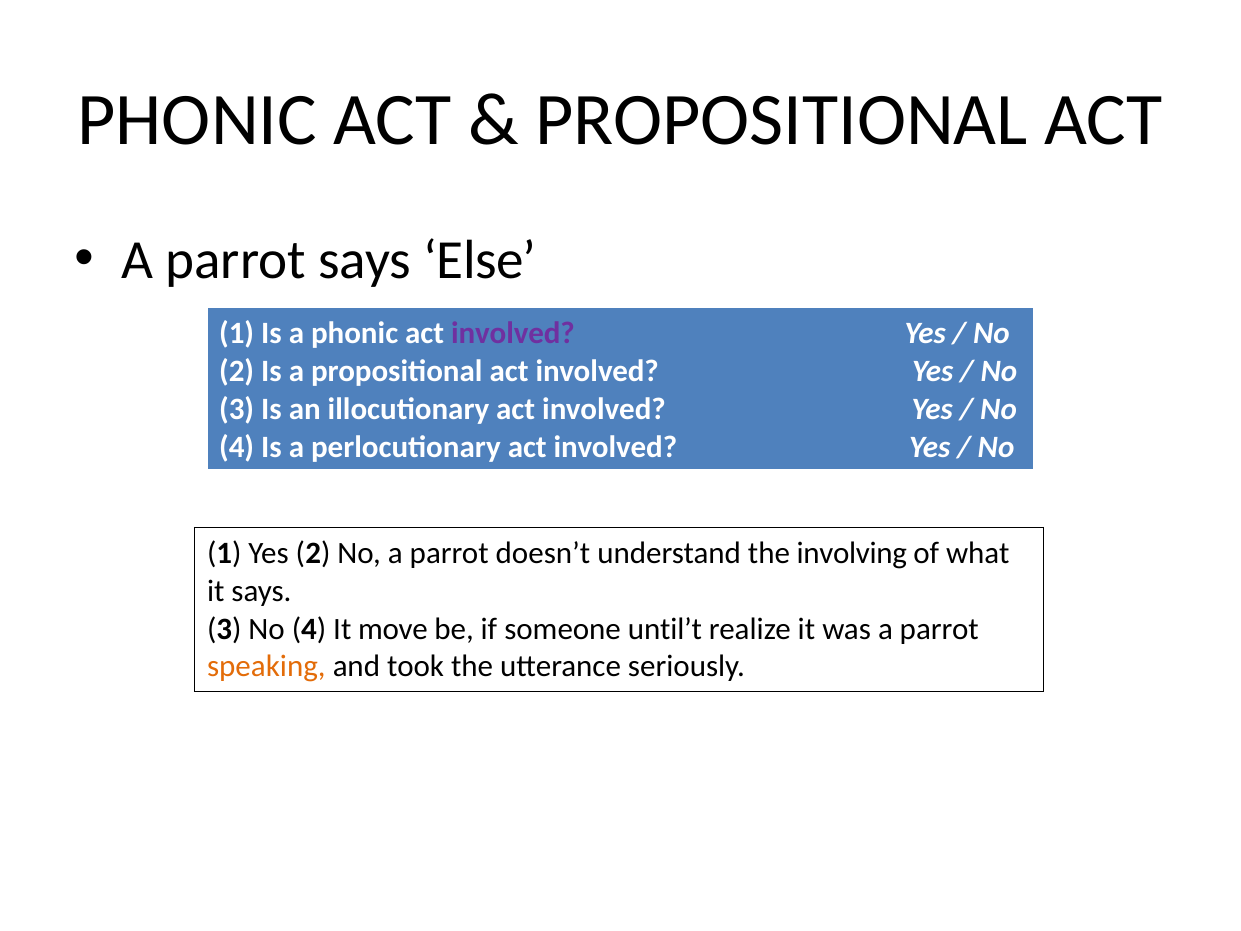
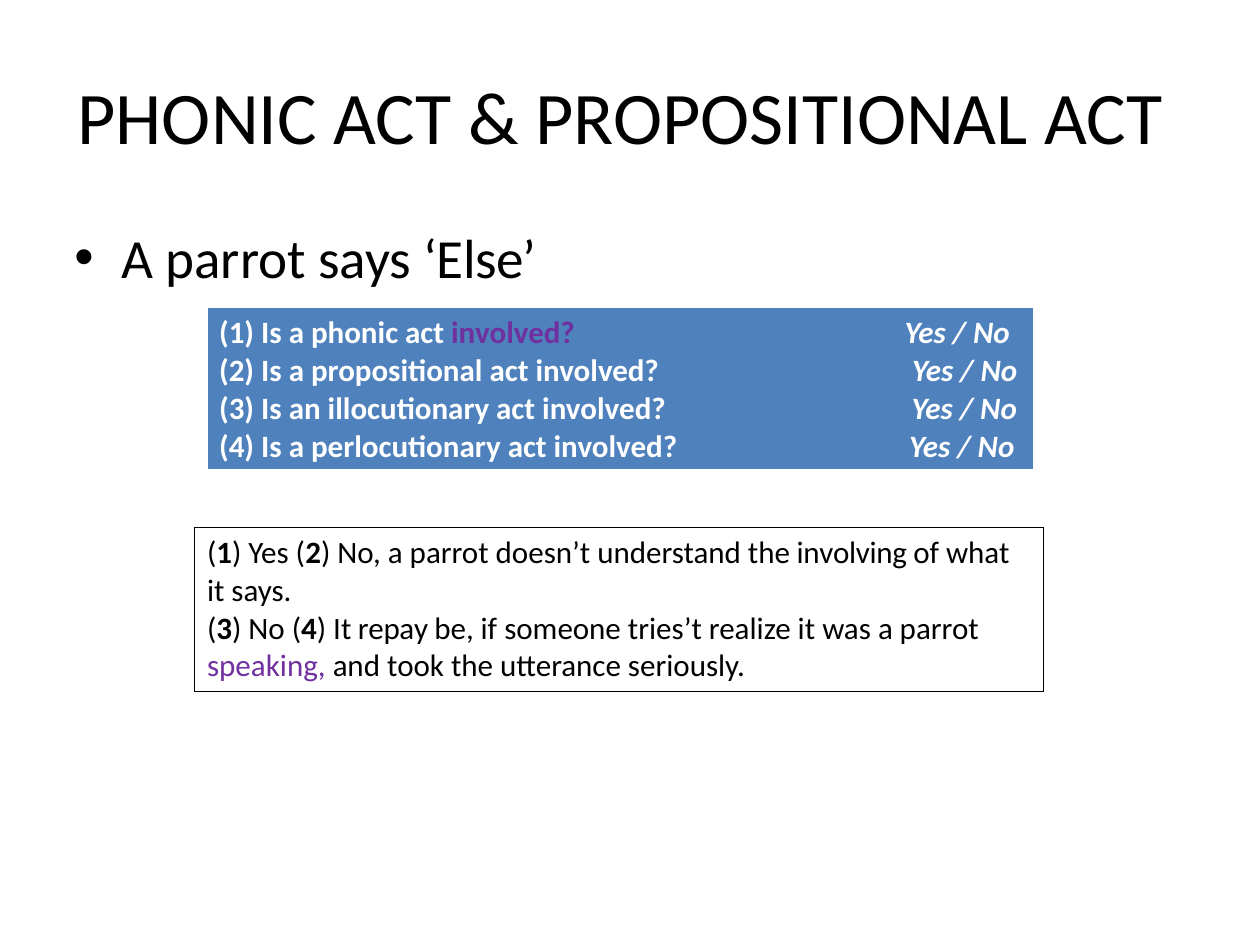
move: move -> repay (393, 629)
until’t: until’t -> tries’t (665, 629)
speaking colour: orange -> purple (266, 667)
